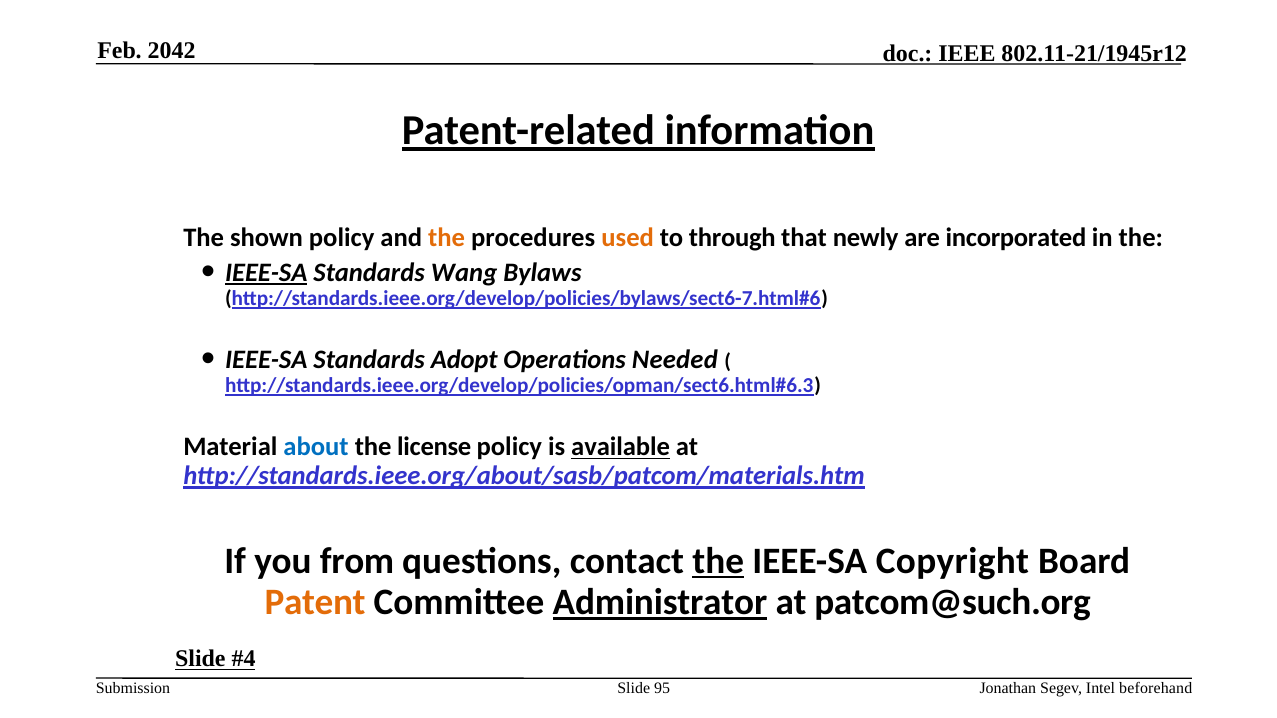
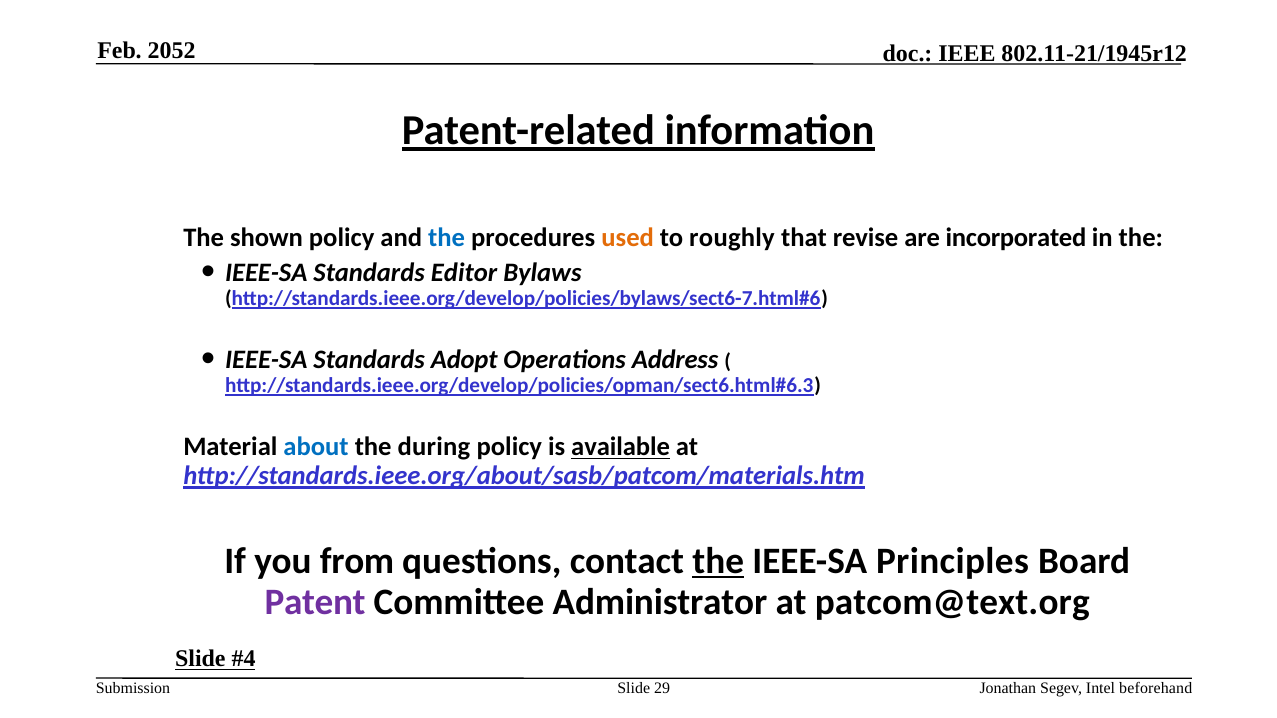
2042: 2042 -> 2052 (172, 51)
the colour: orange -> blue (447, 238)
through: through -> roughly (732, 238)
newly: newly -> revise (866, 238)
IEEE-SA underline: present -> none (266, 272)
Wang: Wang -> Editor (464, 272)
Needed: Needed -> Address (675, 360)
license: license -> during (434, 447)
Copyright: Copyright -> Principles (952, 561)
Patent colour: orange -> purple (315, 603)
Administrator underline: present -> none (660, 603)
patcom@such.org: patcom@such.org -> patcom@text.org (952, 603)
95: 95 -> 29 (662, 689)
